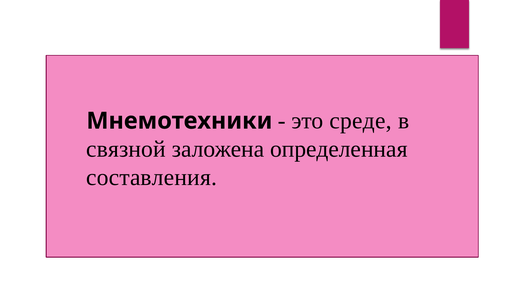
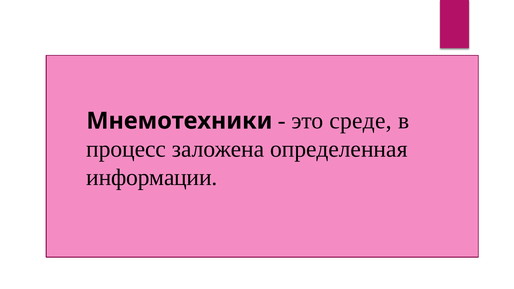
связной: связной -> процесс (126, 149)
составления: составления -> информации (152, 177)
